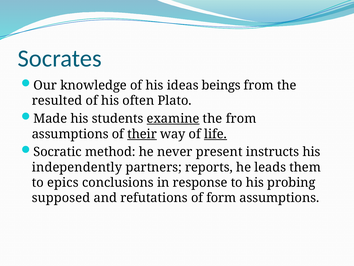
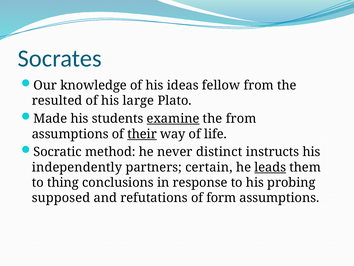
beings: beings -> fellow (221, 85)
often: often -> large (138, 101)
life underline: present -> none (216, 134)
present: present -> distinct (219, 152)
reports: reports -> certain (209, 167)
leads underline: none -> present (270, 167)
epics: epics -> thing (63, 182)
